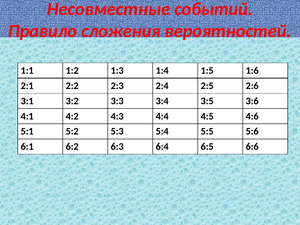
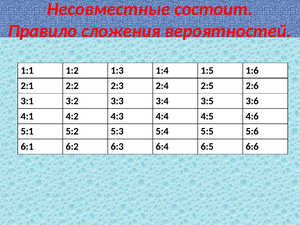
событий: событий -> состоит (213, 9)
